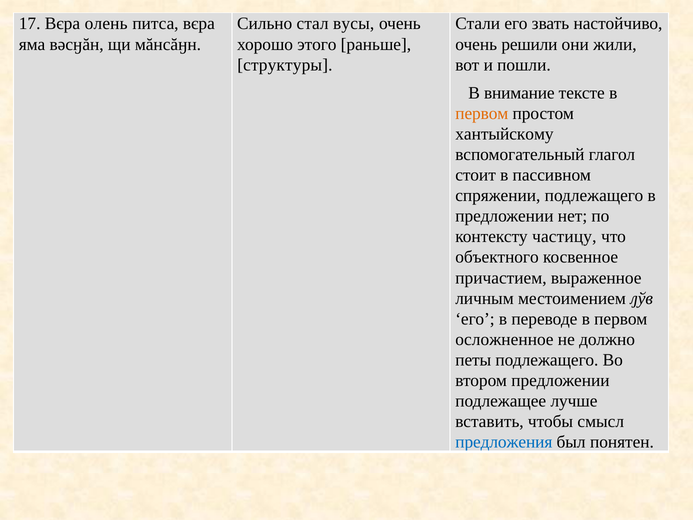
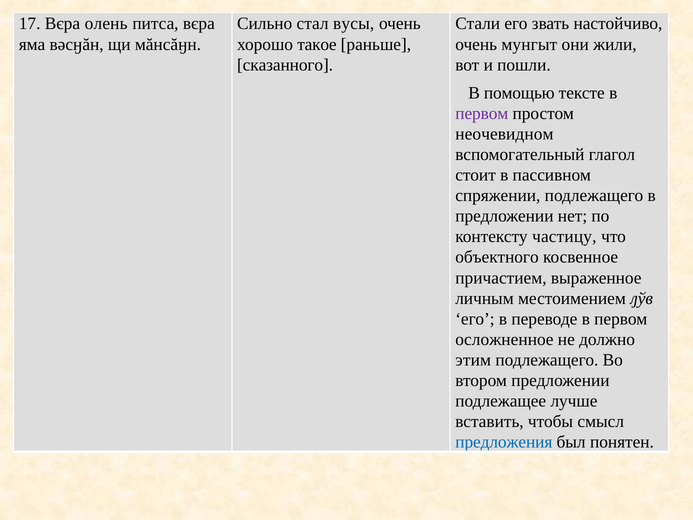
этого: этого -> такое (317, 44)
решили: решили -> мунгыт (529, 44)
структуры: структуры -> сказанного (285, 65)
внимание: внимание -> помощью (519, 93)
первом colour: orange -> purple (482, 114)
хантыйскому: хантыйскому -> неочевидном (504, 134)
петы: петы -> этим (473, 360)
